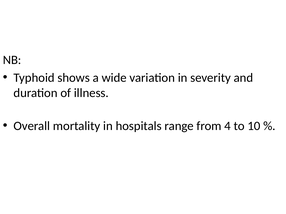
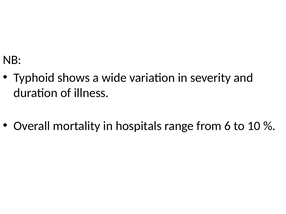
4: 4 -> 6 (228, 126)
